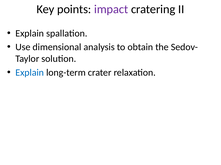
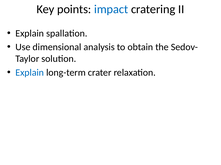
impact colour: purple -> blue (111, 9)
